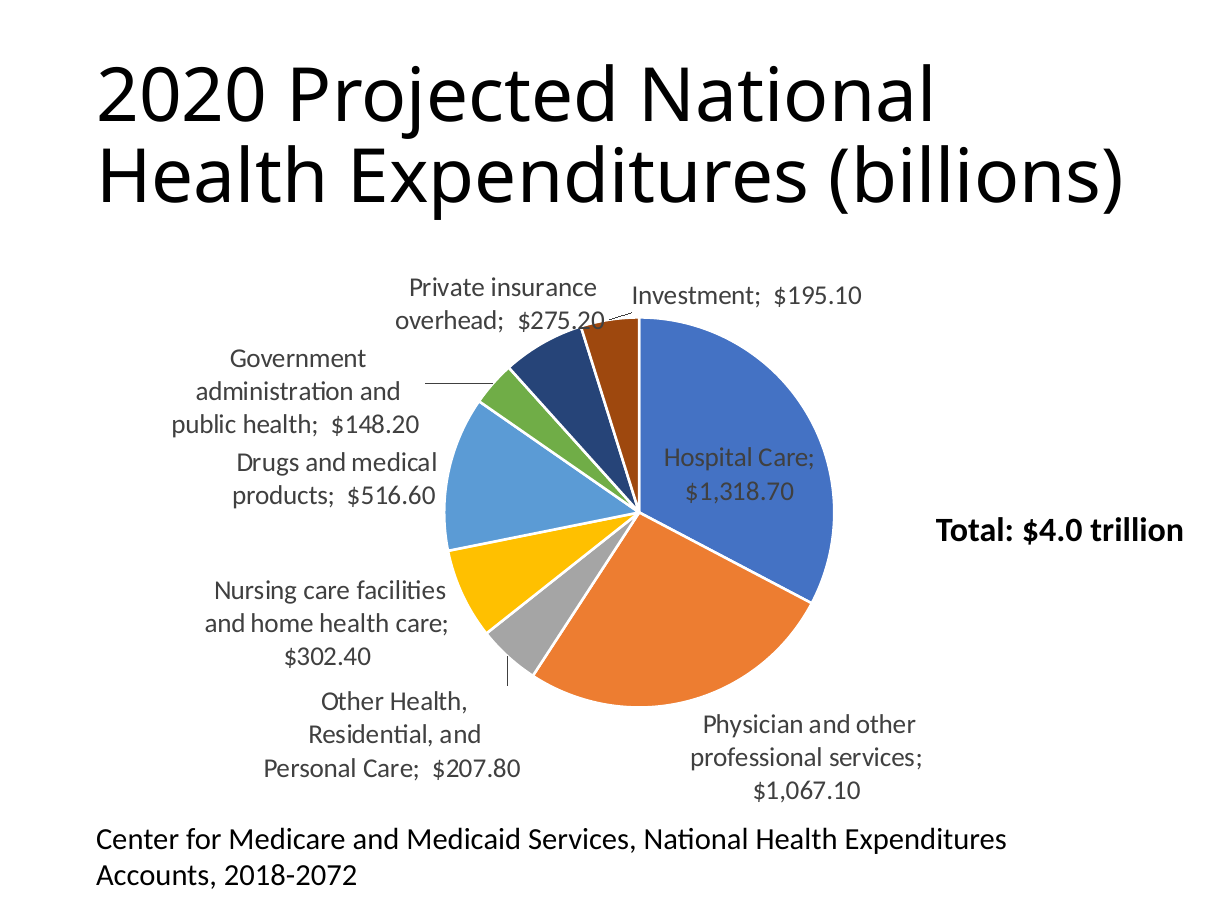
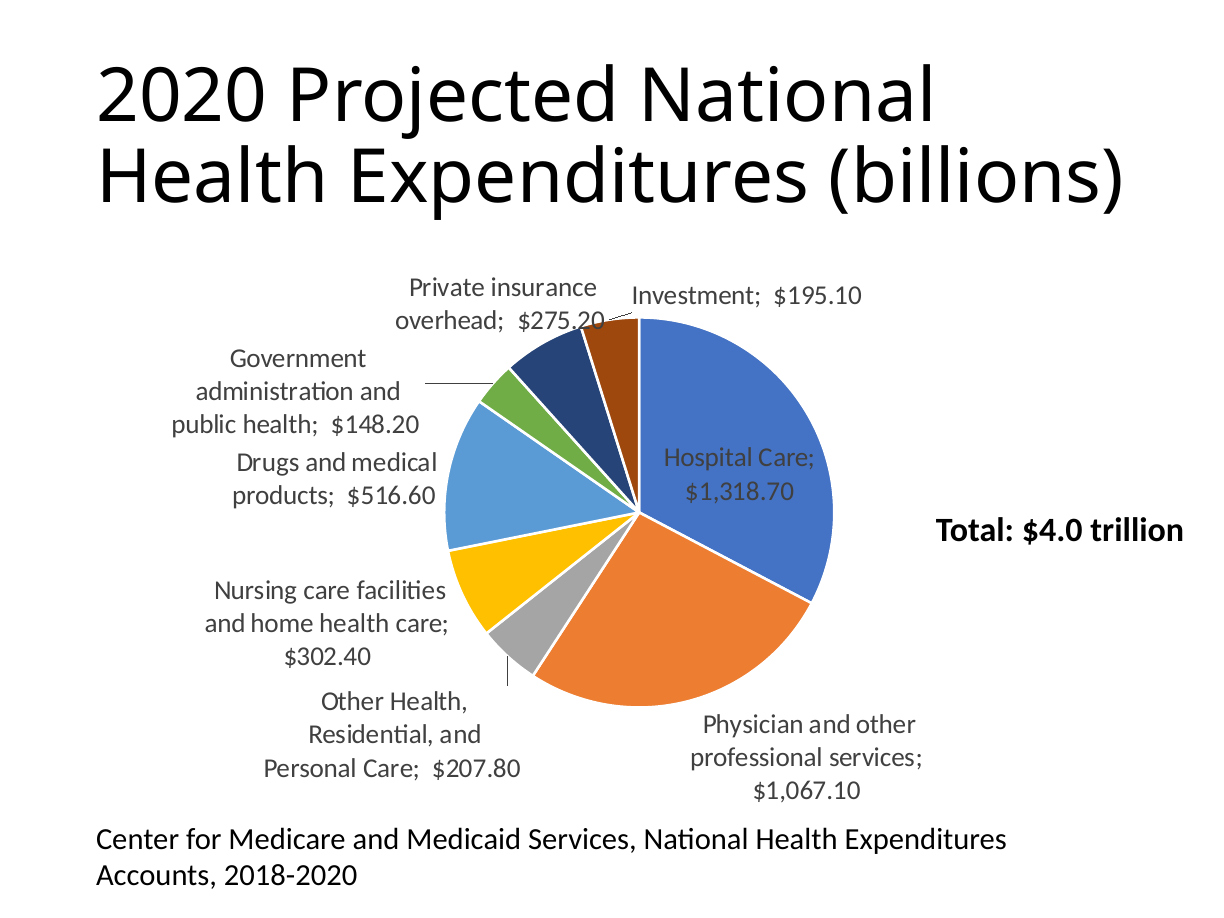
2018-2072: 2018-2072 -> 2018-2020 (291, 876)
